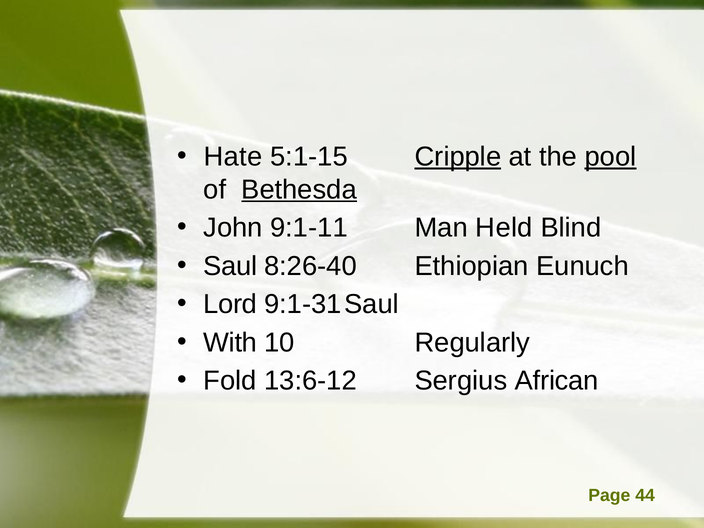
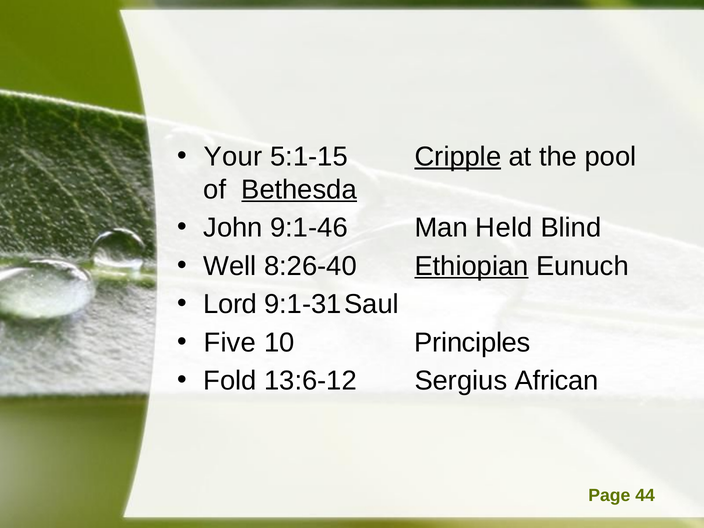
Hate: Hate -> Your (233, 157)
pool underline: present -> none (610, 157)
9:1-11: 9:1-11 -> 9:1-46 (309, 228)
Saul: Saul -> Well (230, 266)
Ethiopian underline: none -> present (472, 266)
With: With -> Five (230, 343)
Regularly: Regularly -> Principles (472, 343)
